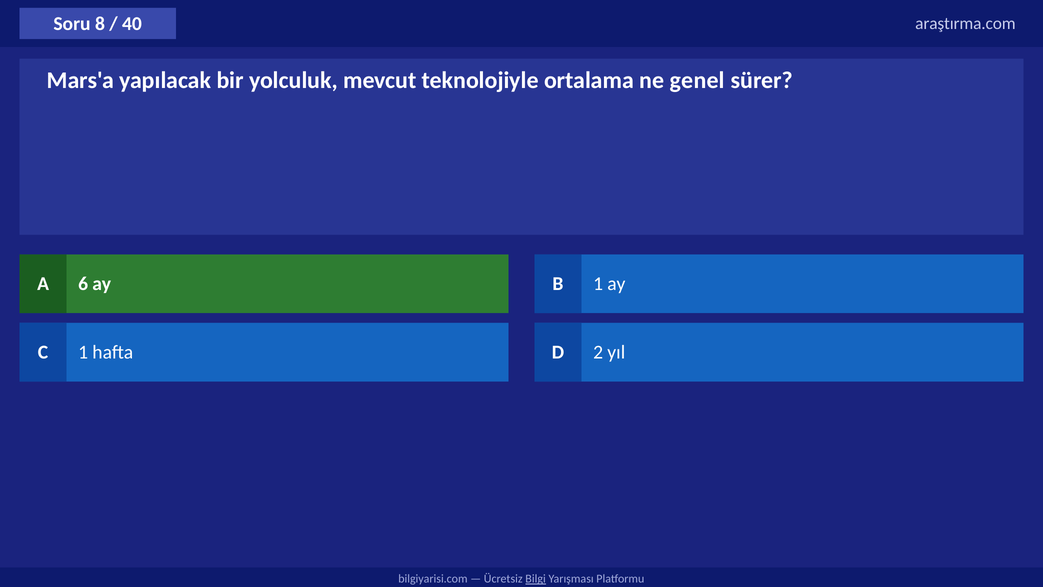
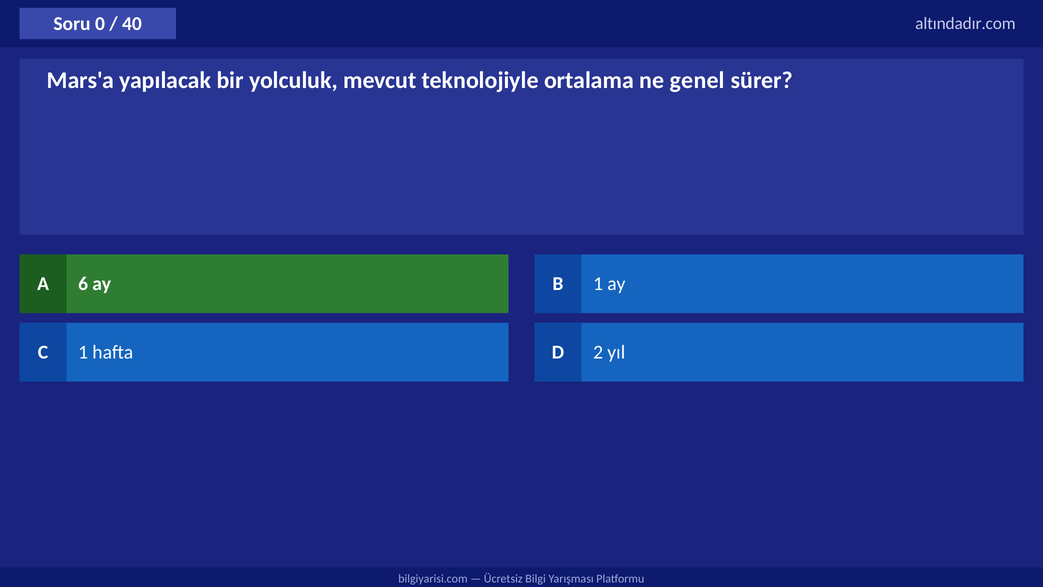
8: 8 -> 0 (100, 24)
araştırma.com: araştırma.com -> altındadır.com (965, 24)
Bilgi underline: present -> none (536, 579)
